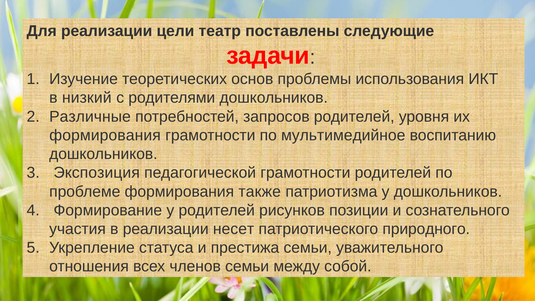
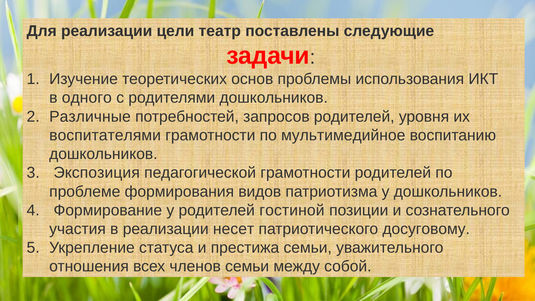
низкий: низкий -> одного (87, 98)
формирования: формирования -> воспитателями (105, 135)
также: также -> видов (260, 191)
рисунков: рисунков -> гостиной (292, 210)
природного: природного -> досуговому (426, 229)
